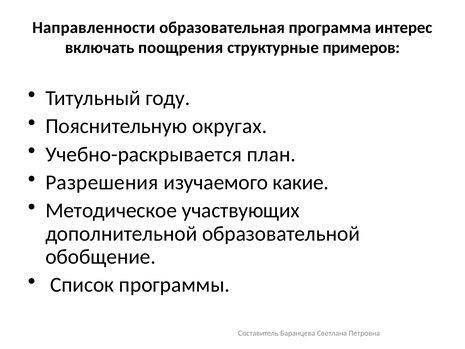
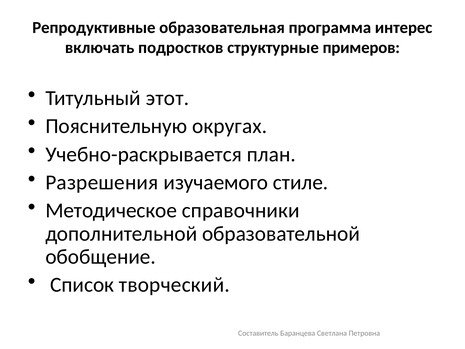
Направленности: Направленности -> Репродуктивные (94, 28)
поощрения: поощрения -> подростков (181, 48)
году: году -> этот (168, 98)
какие: какие -> стиле (301, 182)
участвующих: участвующих -> справочники (241, 210)
программы: программы -> творческий (174, 285)
